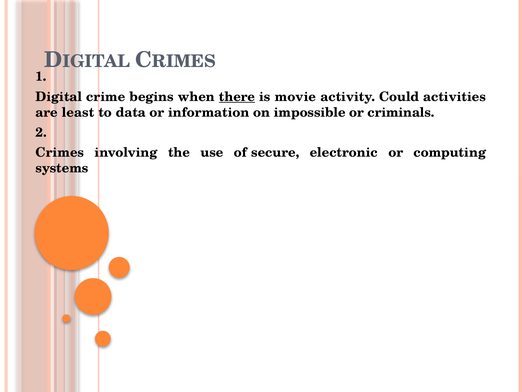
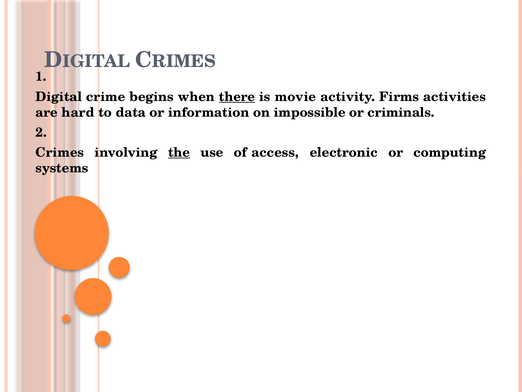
Could: Could -> Firms (399, 97)
least: least -> hard (78, 112)
the underline: none -> present (179, 152)
secure: secure -> access (275, 152)
